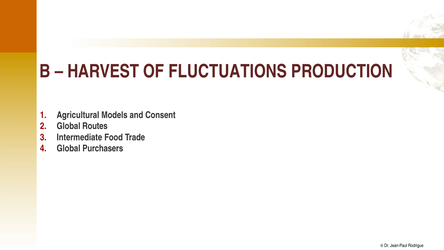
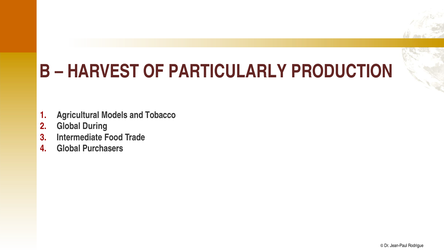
FLUCTUATIONS: FLUCTUATIONS -> PARTICULARLY (228, 71)
Consent: Consent -> Tobacco (160, 115)
Routes: Routes -> During (95, 126)
